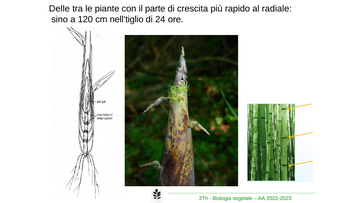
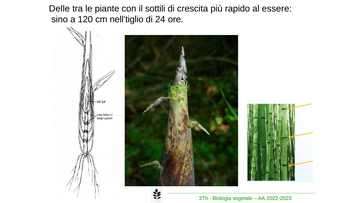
parte: parte -> sottili (155, 9)
radiale: radiale -> essere (277, 9)
